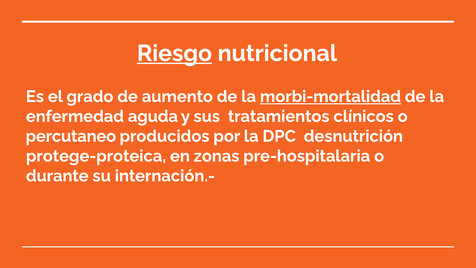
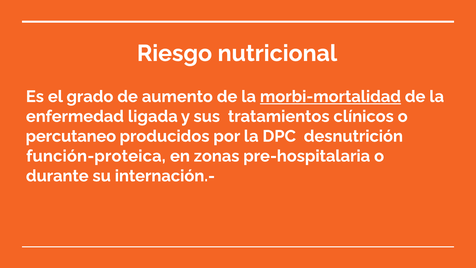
Riesgo underline: present -> none (175, 53)
aguda: aguda -> ligada (153, 116)
protege-proteica: protege-proteica -> función-proteica (96, 156)
